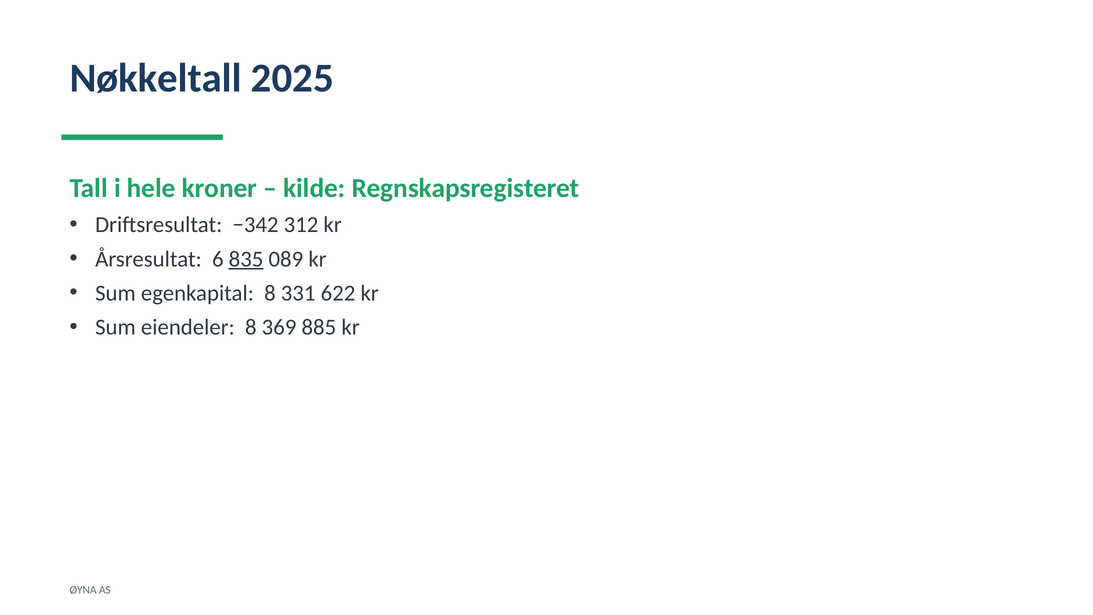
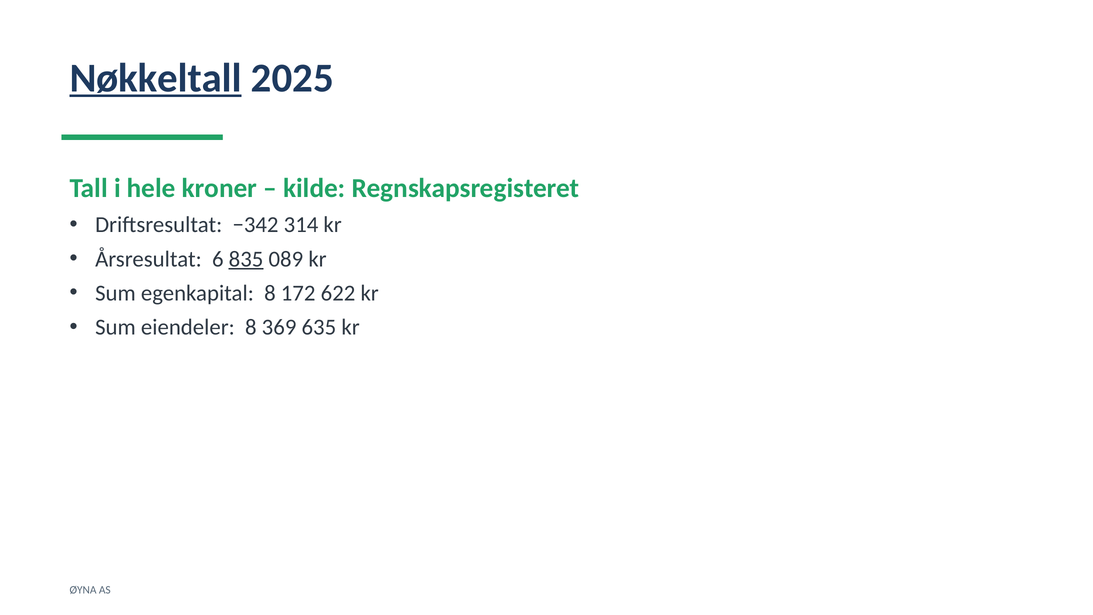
Nøkkeltall underline: none -> present (156, 78)
312: 312 -> 314 (301, 225)
331: 331 -> 172 (298, 293)
885: 885 -> 635 (319, 327)
